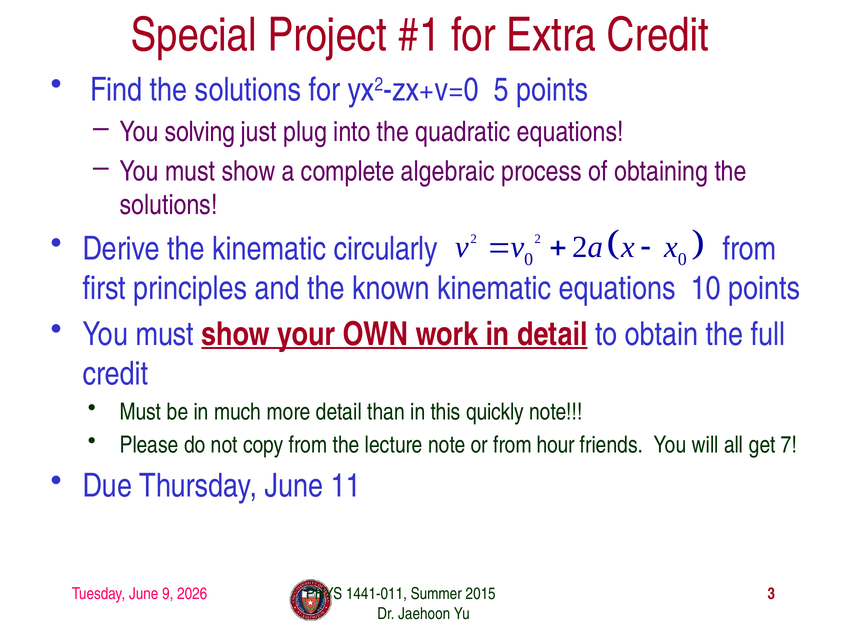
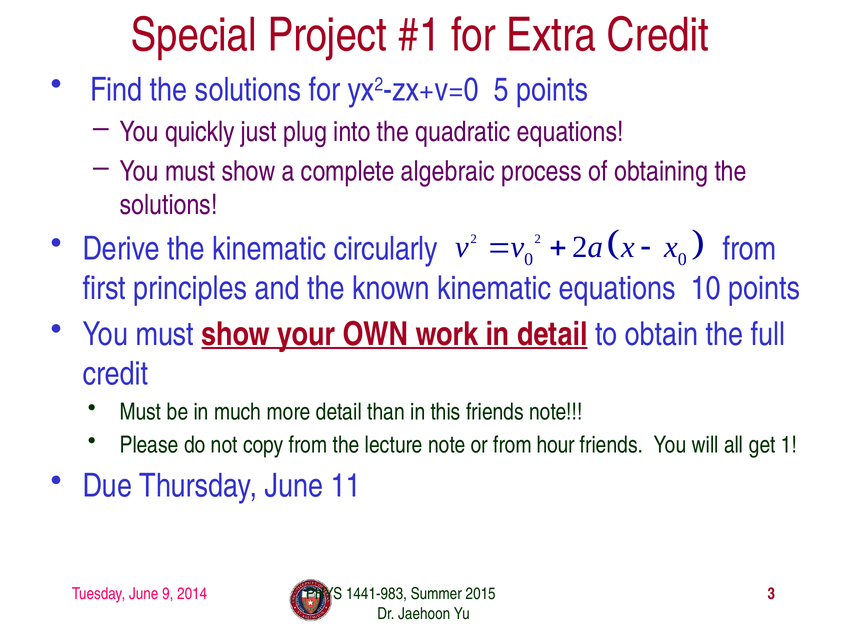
solving: solving -> quickly (200, 132)
this quickly: quickly -> friends (495, 412)
7: 7 -> 1 (789, 445)
2026: 2026 -> 2014 (192, 594)
1441-011: 1441-011 -> 1441-983 (376, 594)
